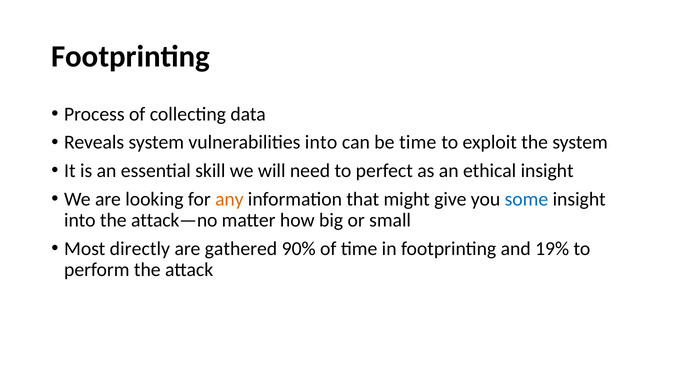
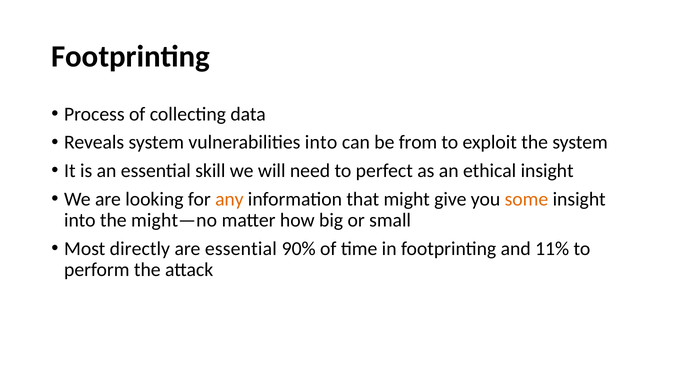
be time: time -> from (418, 142)
some colour: blue -> orange (526, 199)
attack—no: attack—no -> might—no (174, 220)
are gathered: gathered -> essential (241, 248)
19%: 19% -> 11% (552, 248)
